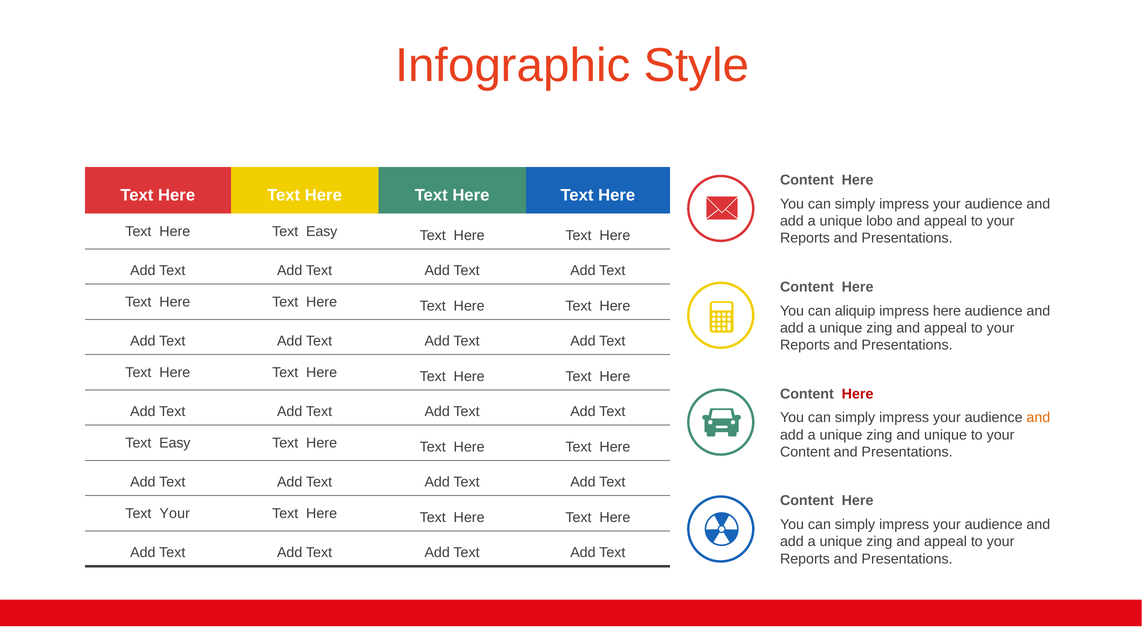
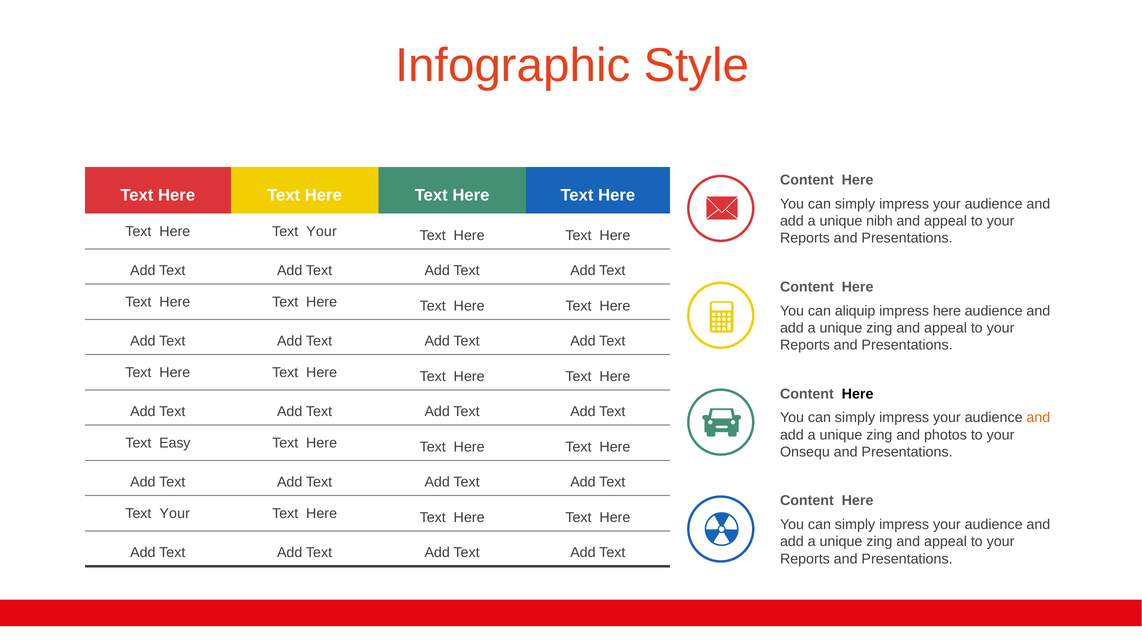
lobo: lobo -> nibh (879, 221)
Here Text Easy: Easy -> Your (322, 232)
Here colour: red -> black (858, 394)
and unique: unique -> photos (945, 435)
Content: Content -> Onsequ (805, 452)
